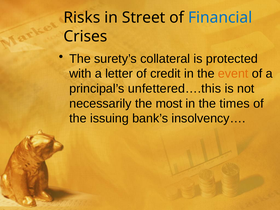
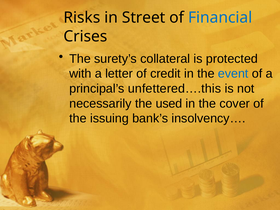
event colour: orange -> blue (233, 74)
most: most -> used (169, 104)
times: times -> cover (235, 104)
